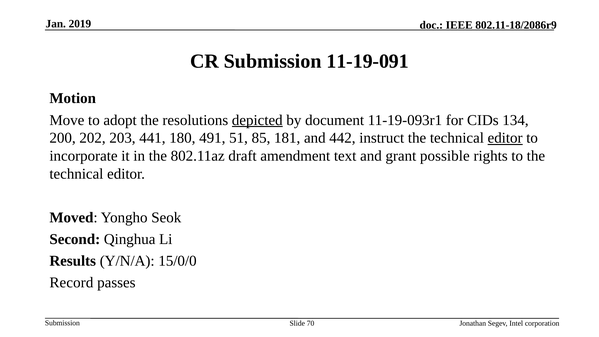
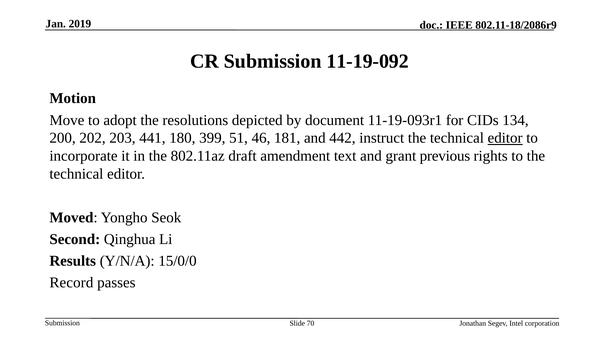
11-19-091: 11-19-091 -> 11-19-092 (368, 61)
depicted underline: present -> none (257, 120)
491: 491 -> 399 (212, 138)
85: 85 -> 46 (261, 138)
possible: possible -> previous (445, 156)
